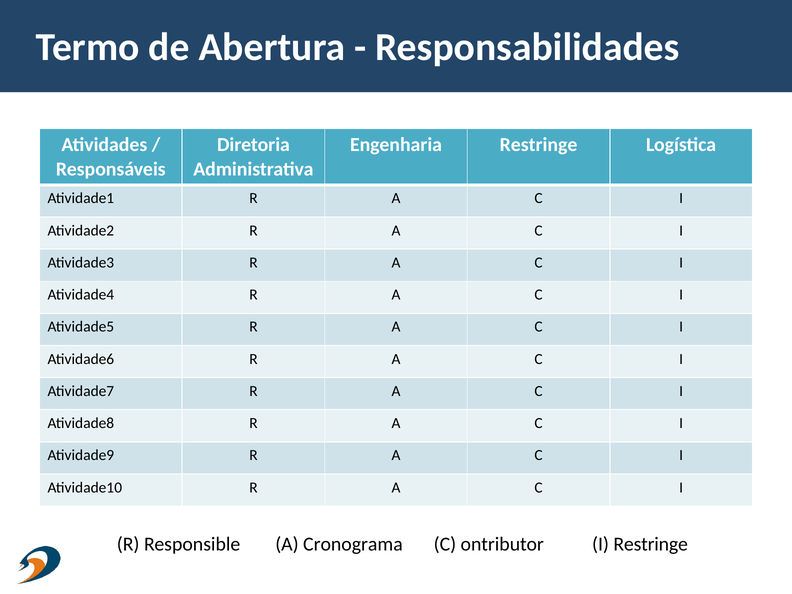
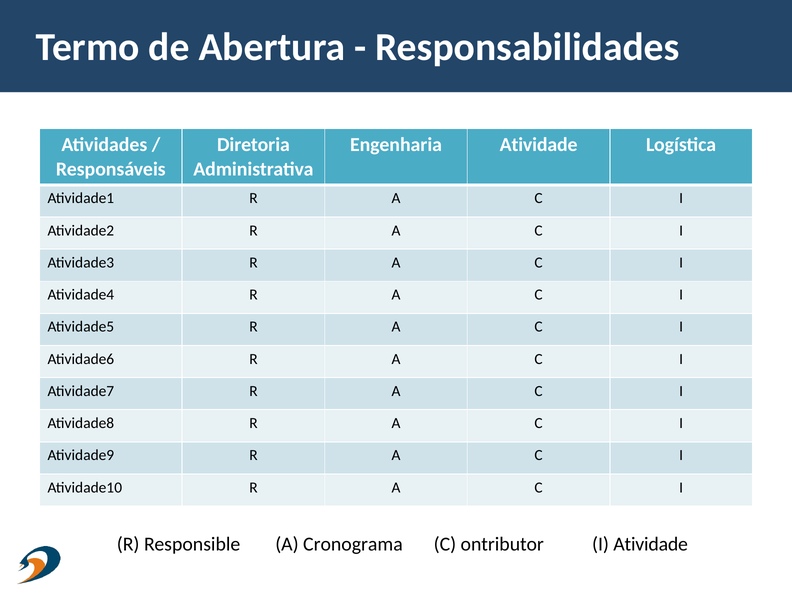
Engenharia Restringe: Restringe -> Atividade (539, 145)
I Restringe: Restringe -> Atividade (651, 544)
